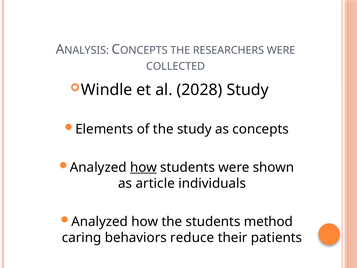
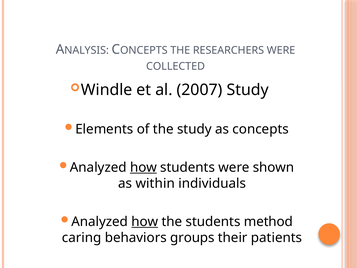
2028: 2028 -> 2007 (200, 90)
article: article -> within (155, 183)
how underline: none -> present (145, 221)
reduce: reduce -> groups (192, 238)
